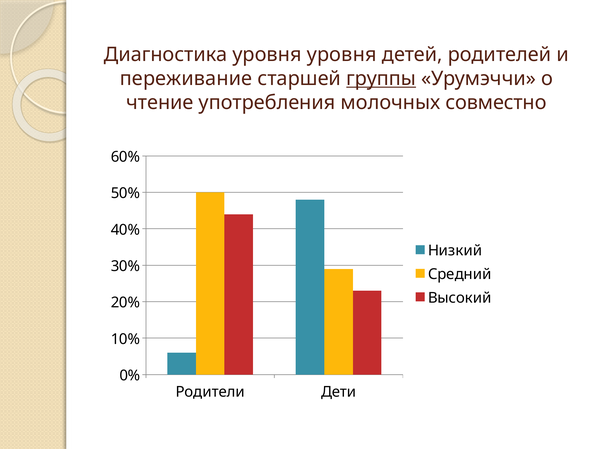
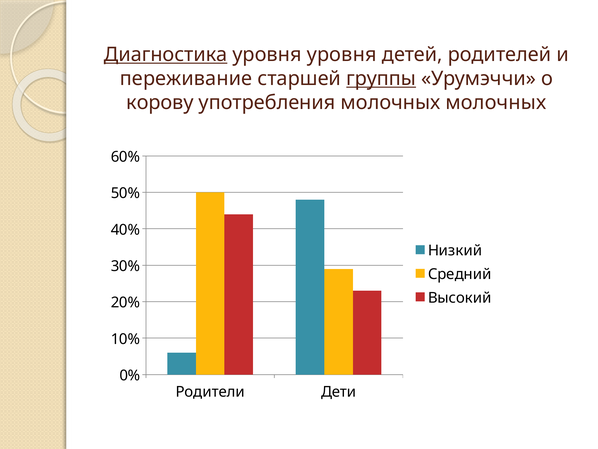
Диагностика underline: none -> present (166, 55)
чтение: чтение -> корову (160, 102)
молочных совместно: совместно -> молочных (496, 102)
